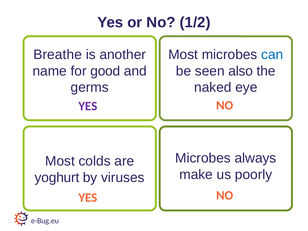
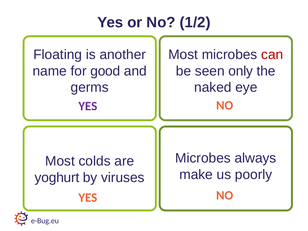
Breathe: Breathe -> Floating (58, 55)
can colour: blue -> red (272, 55)
also: also -> only (241, 71)
